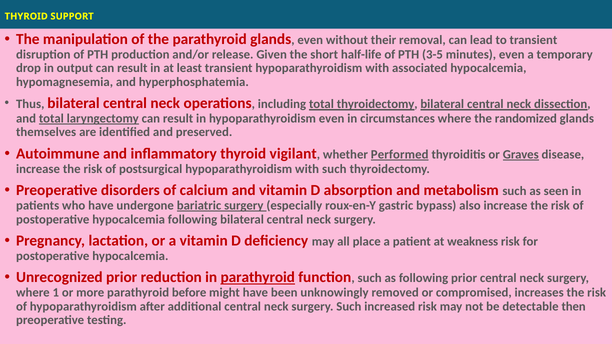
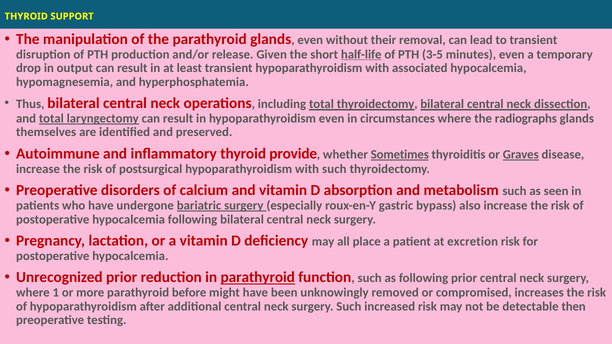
half-life underline: none -> present (361, 54)
randomized: randomized -> radiographs (526, 119)
vigilant: vigilant -> provide (293, 154)
Performed: Performed -> Sometimes (400, 155)
weakness: weakness -> excretion (473, 242)
